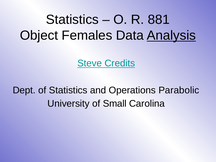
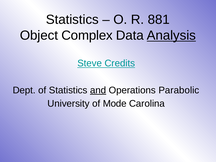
Females: Females -> Complex (87, 35)
and underline: none -> present (98, 90)
Small: Small -> Mode (115, 104)
